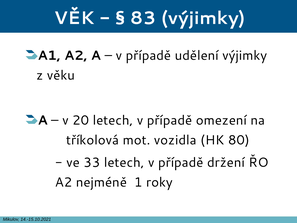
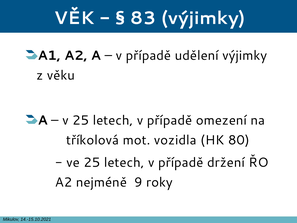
v 20: 20 -> 25 (81, 120)
ve 33: 33 -> 25 (92, 162)
1: 1 -> 9 (138, 182)
